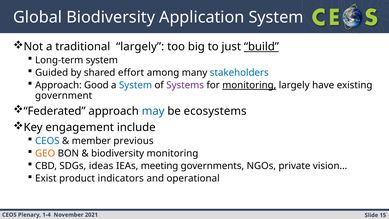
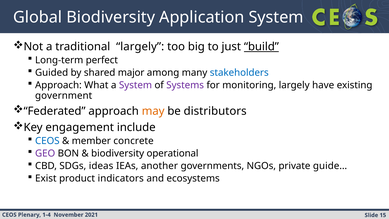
Long-term system: system -> perfect (102, 60)
effort: effort -> major (131, 73)
Good: Good -> What (96, 85)
System colour: blue -> purple (136, 85)
monitoring underline: present -> none (249, 85)
may colour: blue -> orange (153, 111)
ecosystems: ecosystems -> distributors (215, 111)
previous: previous -> concrete (134, 141)
GEO colour: orange -> purple (45, 153)
biodiversity monitoring: monitoring -> operational (173, 153)
meeting: meeting -> another (159, 166)
vision…: vision… -> guide… (330, 166)
operational: operational -> ecosystems (193, 178)
